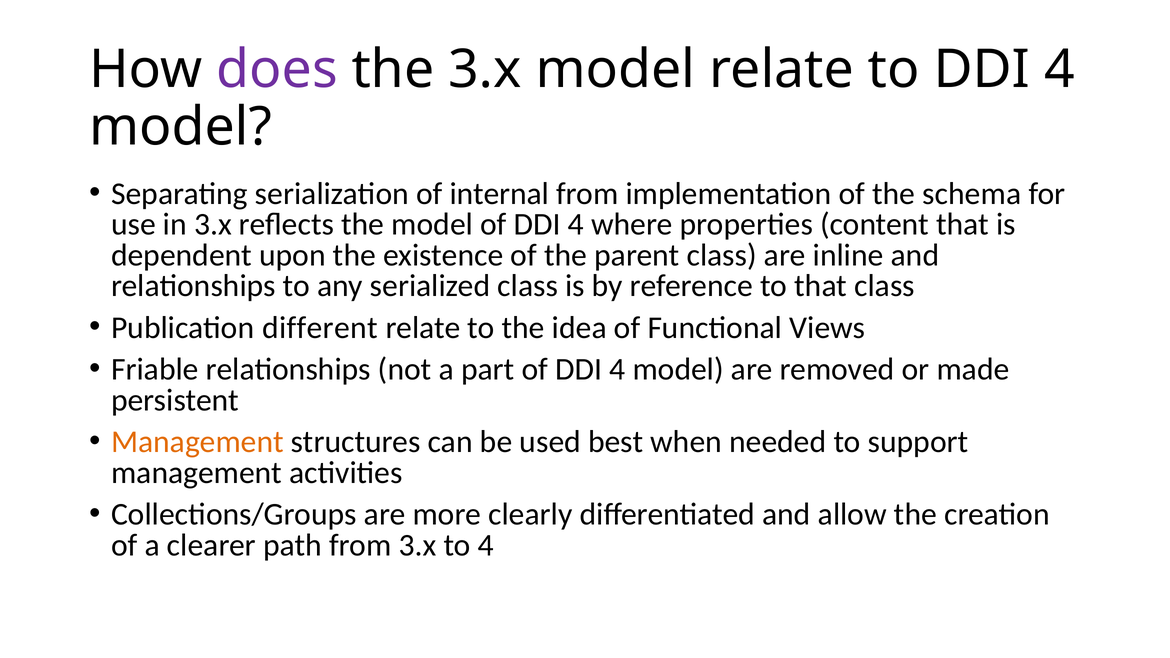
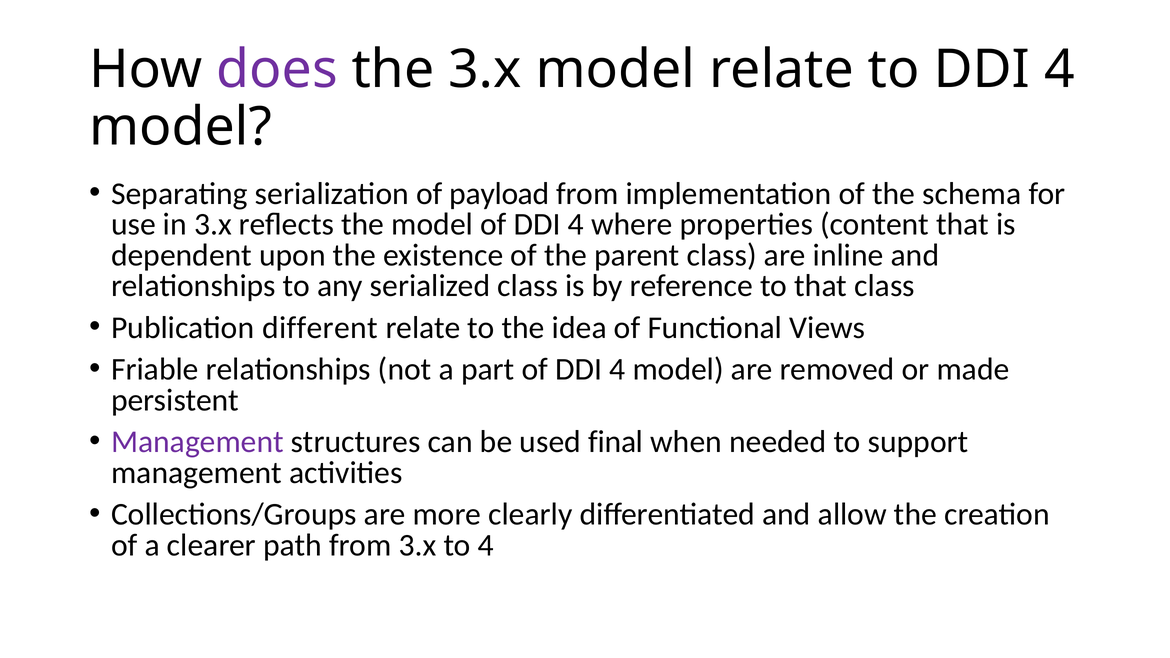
internal: internal -> payload (499, 194)
Management colour: orange -> purple (197, 442)
best: best -> final (616, 442)
